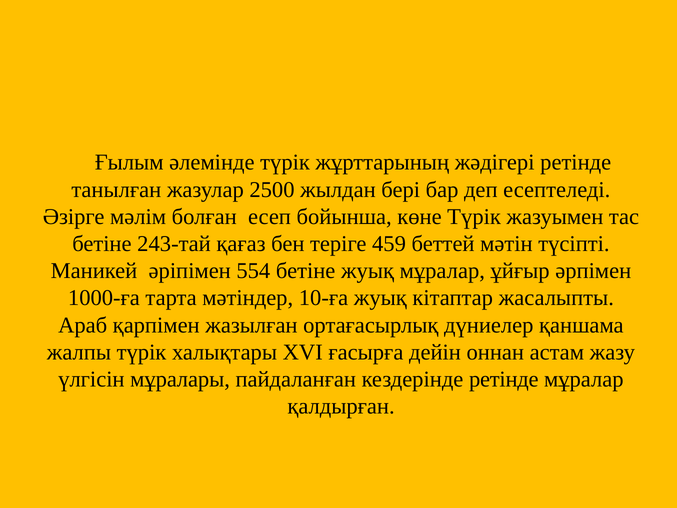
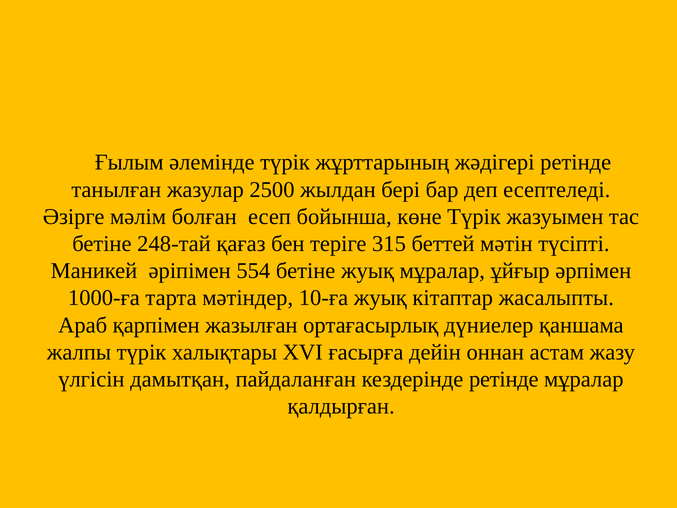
243-тай: 243-тай -> 248-тай (174, 244)
459: 459 -> 315 (389, 244)
мұралары: мұралары -> дамытқан (180, 379)
